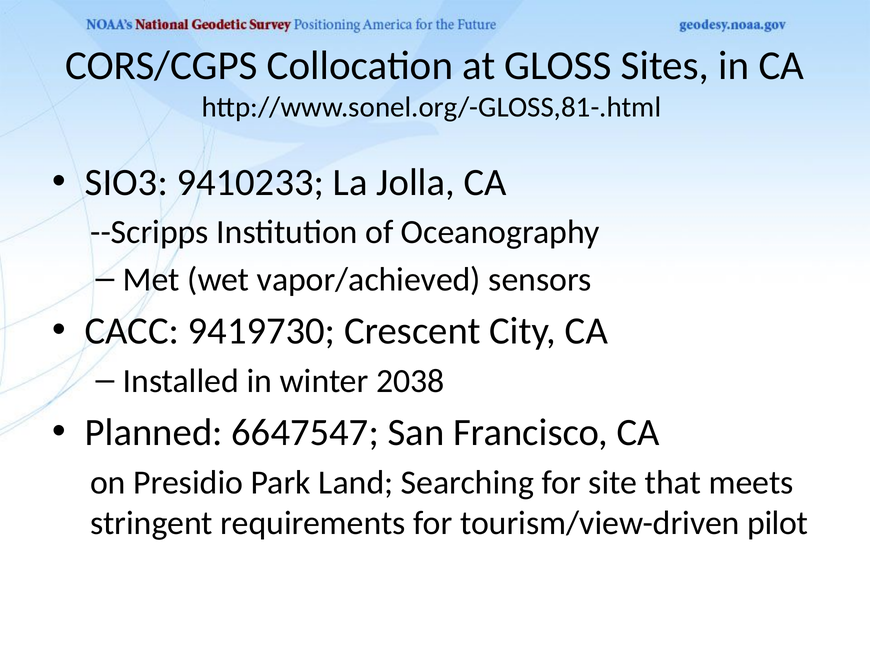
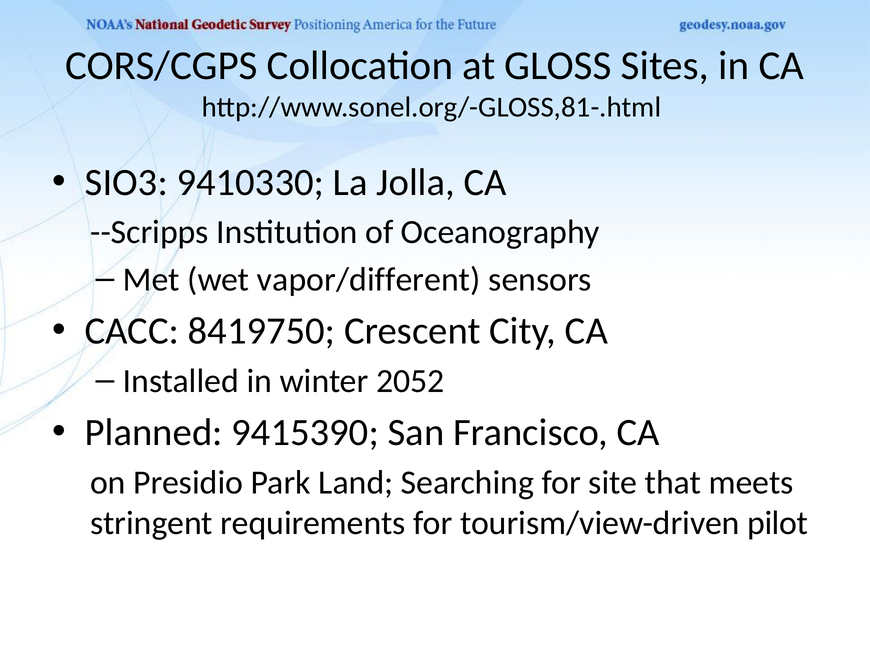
9410233: 9410233 -> 9410330 (250, 183)
vapor/achieved: vapor/achieved -> vapor/different (369, 280)
9419730: 9419730 -> 8419750 (262, 331)
2038: 2038 -> 2052 (410, 381)
6647547: 6647547 -> 9415390 (305, 433)
